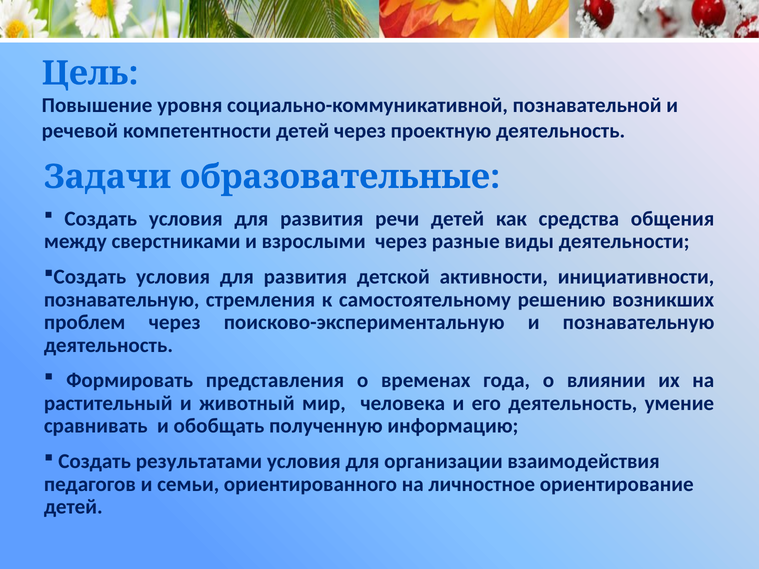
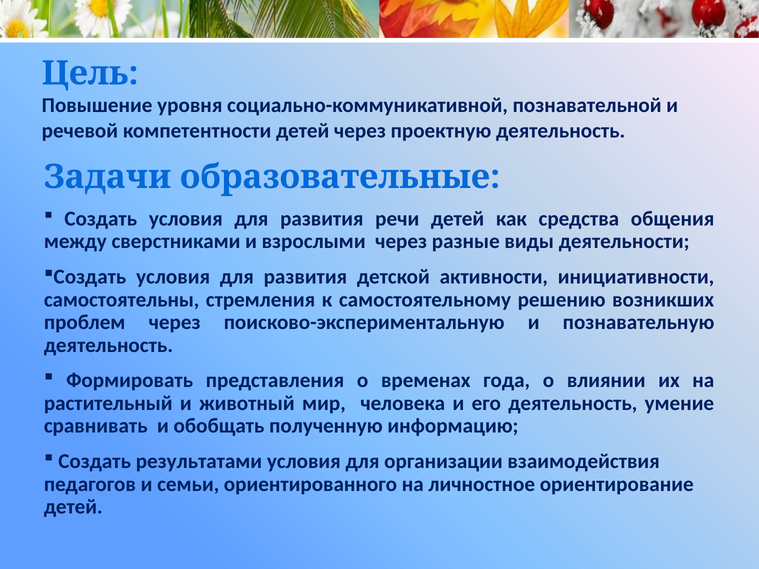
познавательную: познавательную -> самостоятельны (122, 300)
